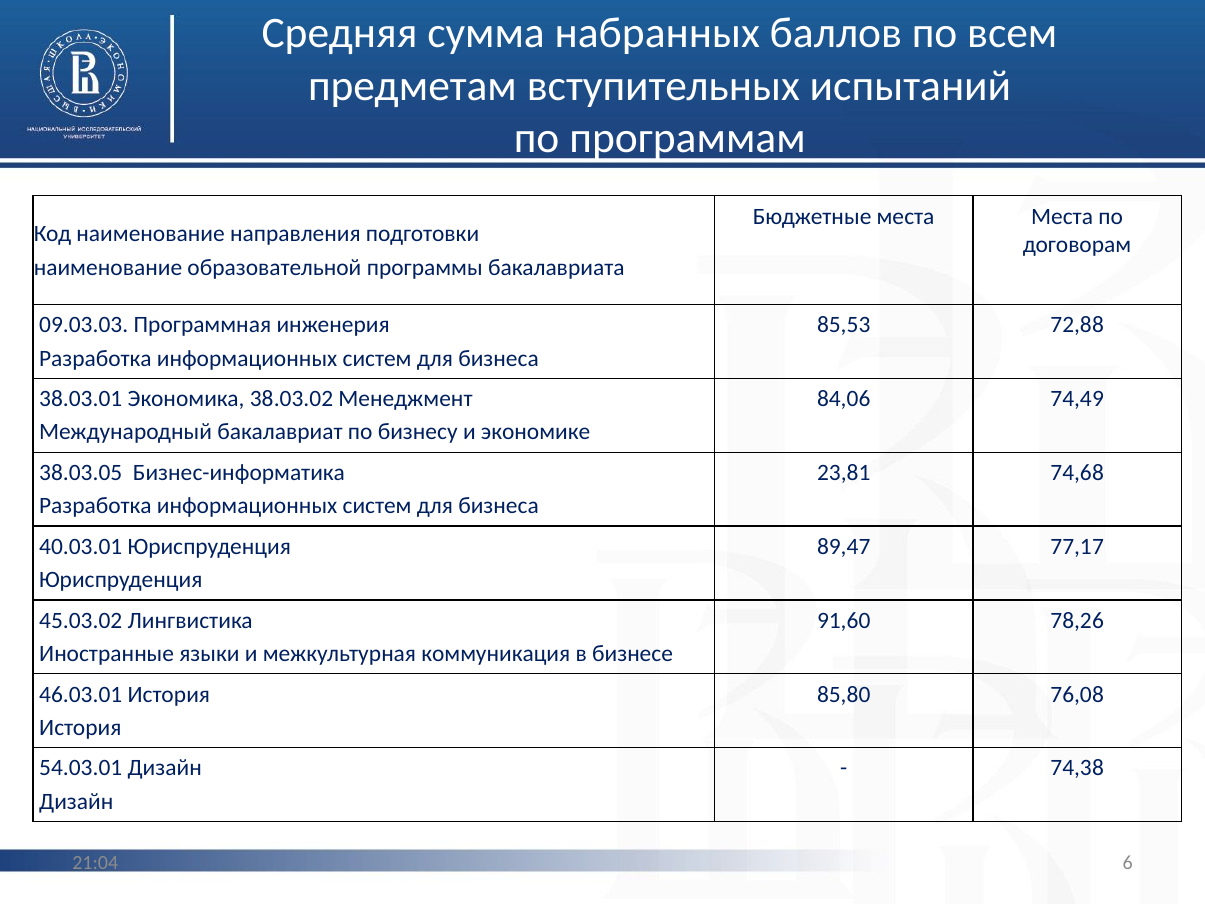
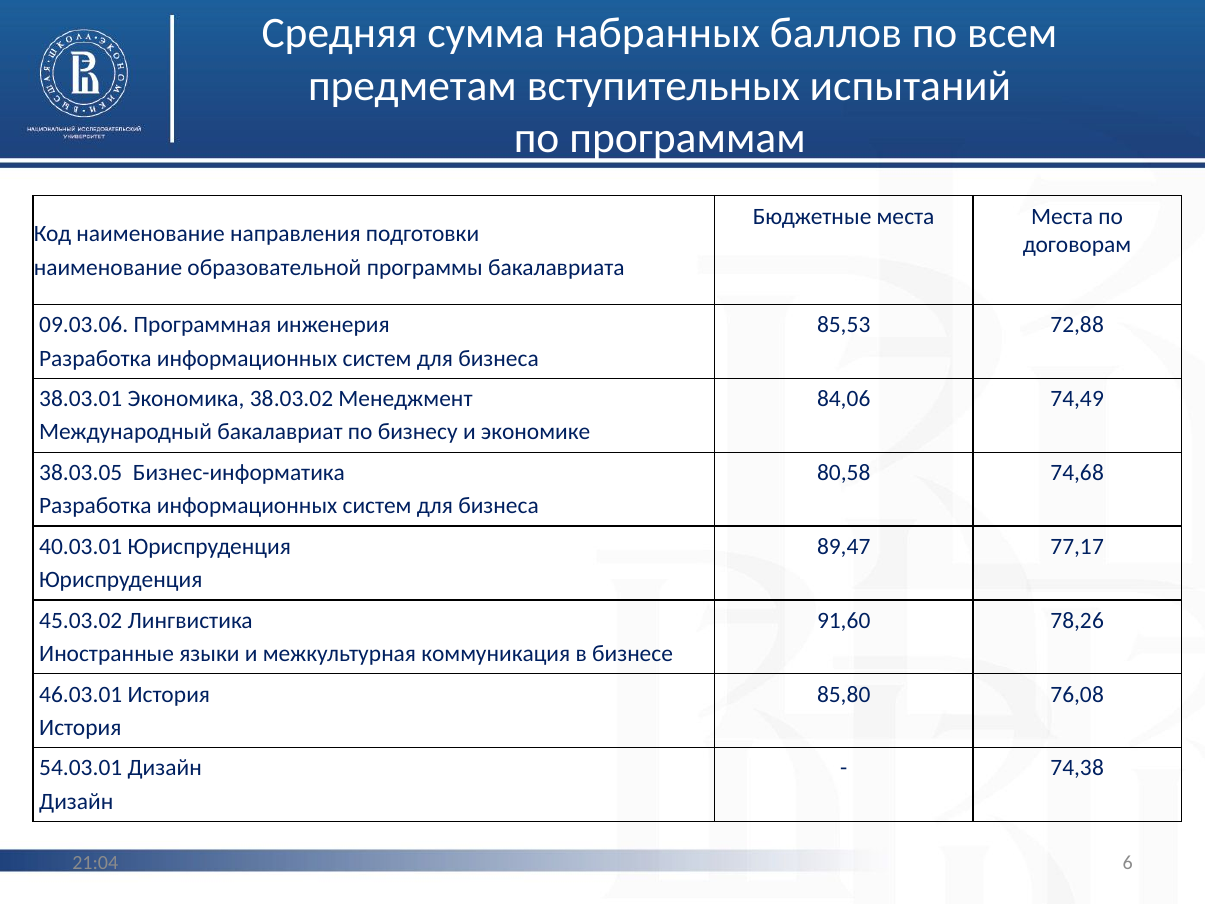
09.03.03: 09.03.03 -> 09.03.06 (84, 325)
23,81: 23,81 -> 80,58 (844, 473)
